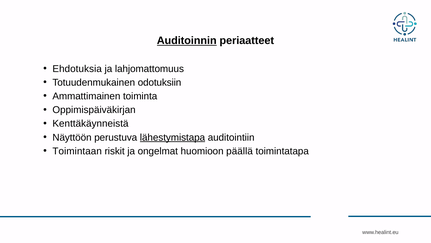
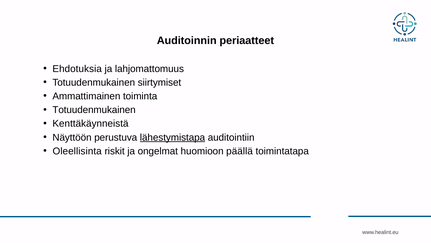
Auditoinnin underline: present -> none (187, 41)
odotuksiin: odotuksiin -> siirtymiset (159, 82)
Oppimispäiväkirjan: Oppimispäiväkirjan -> Totuudenmukainen (94, 110)
Toimintaan: Toimintaan -> Oleellisinta (77, 151)
